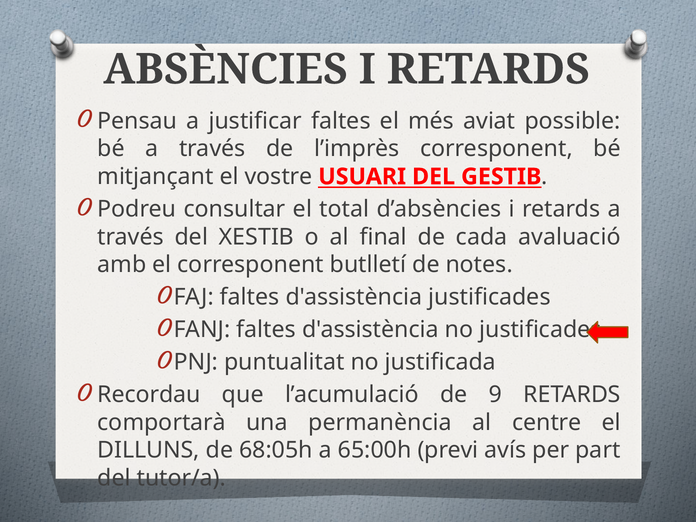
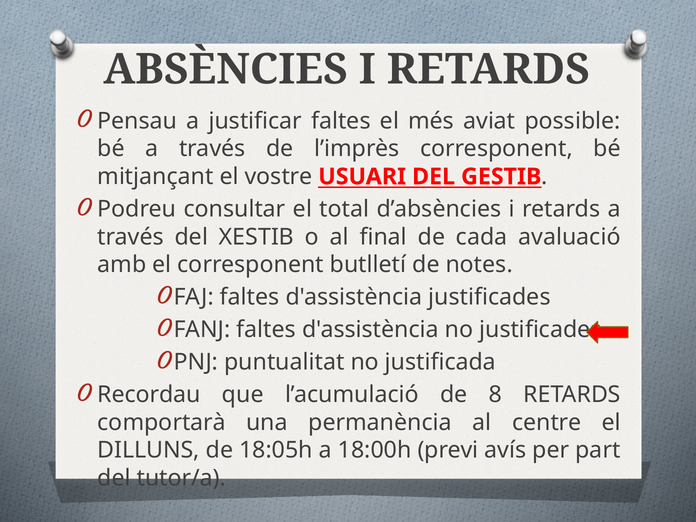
9: 9 -> 8 (495, 395)
68:05h: 68:05h -> 18:05h (276, 450)
65:00h: 65:00h -> 18:00h (375, 450)
